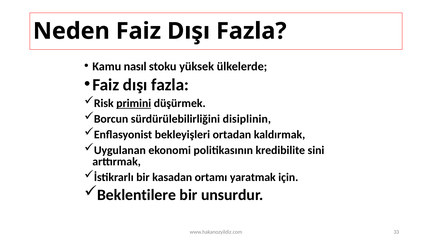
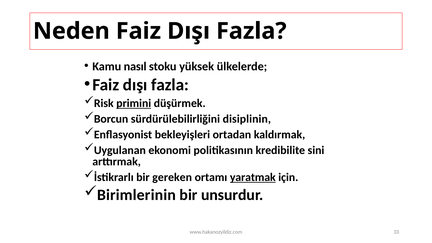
kasadan: kasadan -> gereken (172, 177)
yaratmak underline: none -> present (253, 177)
Beklentilere: Beklentilere -> Birimlerinin (137, 195)
